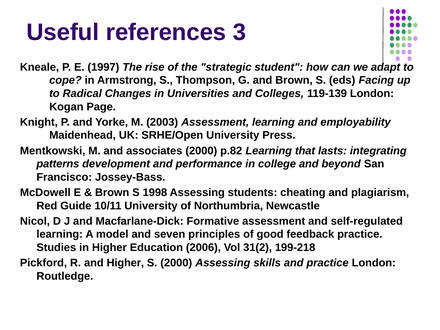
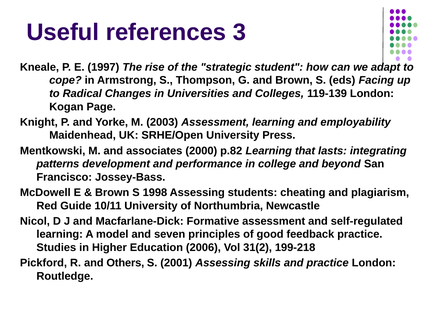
and Higher: Higher -> Others (125, 263)
S 2000: 2000 -> 2001 (176, 263)
